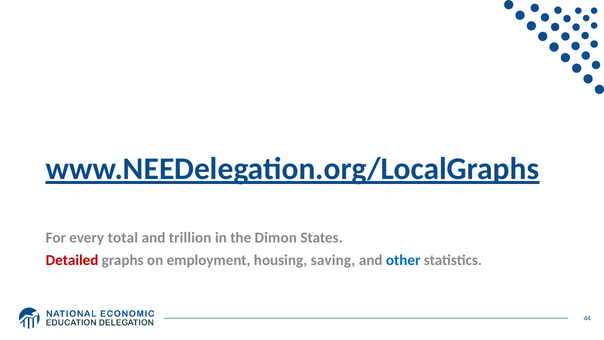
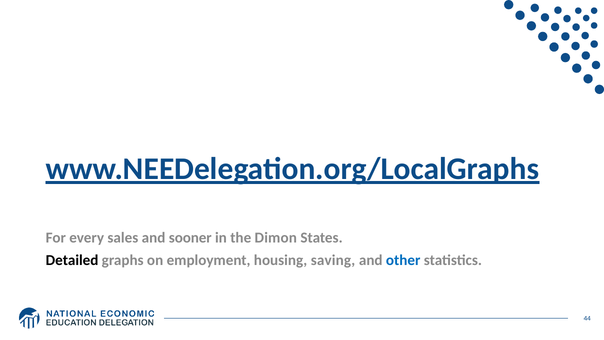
total: total -> sales (123, 238)
trillion: trillion -> sooner (190, 238)
Detailed colour: red -> black (72, 260)
